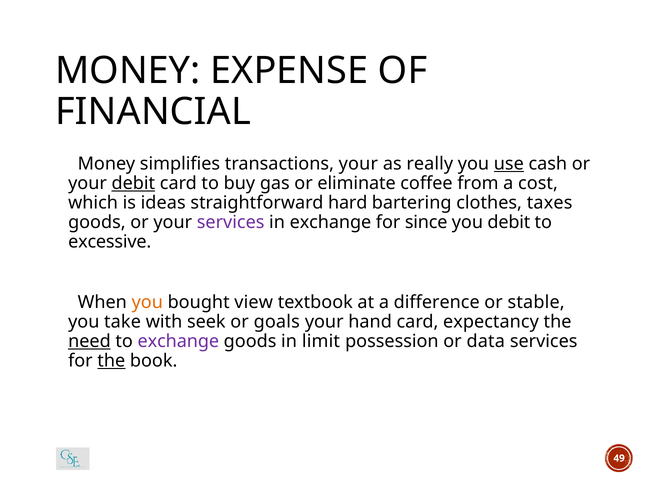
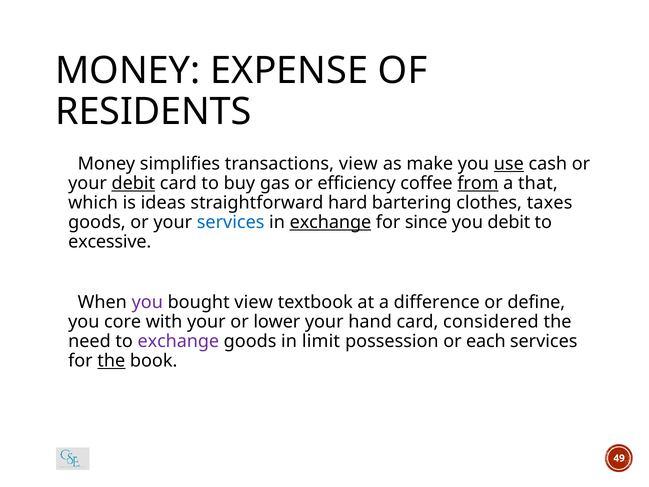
FINANCIAL: FINANCIAL -> RESIDENTS (153, 112)
transactions your: your -> view (358, 163)
really: really -> make (430, 163)
eliminate: eliminate -> efficiency (357, 183)
from underline: none -> present (478, 183)
cost: cost -> that (538, 183)
services colour: purple -> blue (231, 222)
exchange underline: none -> present (330, 222)
you colour: orange -> purple (147, 302)
stable: stable -> define (536, 302)
take: take -> core (123, 322)
with seek: seek -> your (206, 322)
goals: goals -> lower (277, 322)
expectancy: expectancy -> considered (491, 322)
need underline: present -> none (89, 341)
data: data -> each (486, 341)
